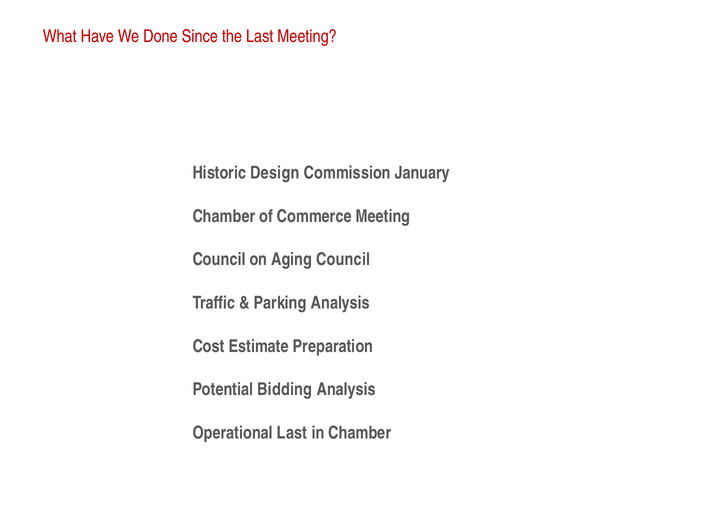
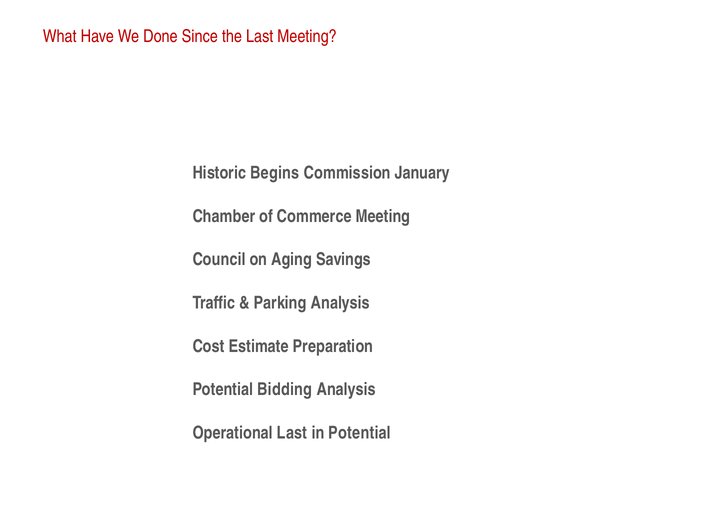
Design: Design -> Begins (275, 173)
Aging Council: Council -> Savings (343, 259)
in Chamber: Chamber -> Potential (360, 432)
